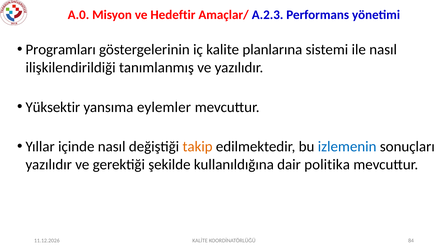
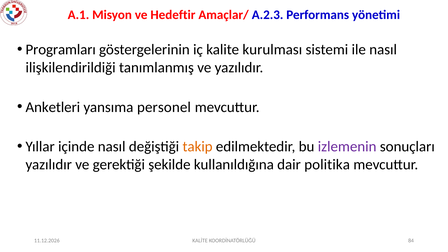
A.0: A.0 -> A.1 (79, 15)
planlarına: planlarına -> kurulması (272, 50)
Yüksektir: Yüksektir -> Anketleri (53, 107)
eylemler: eylemler -> personel (164, 107)
izlemenin colour: blue -> purple (347, 147)
